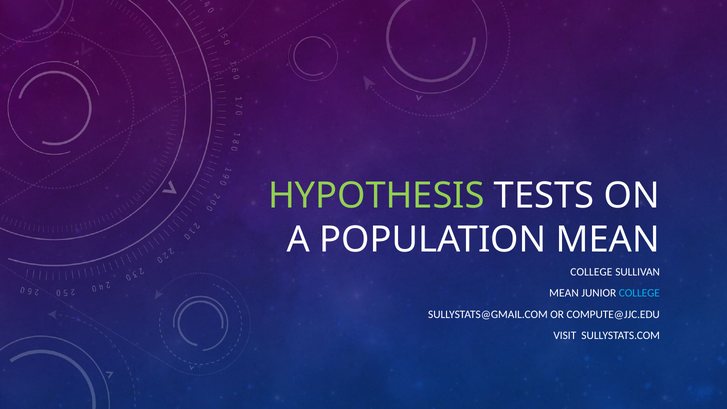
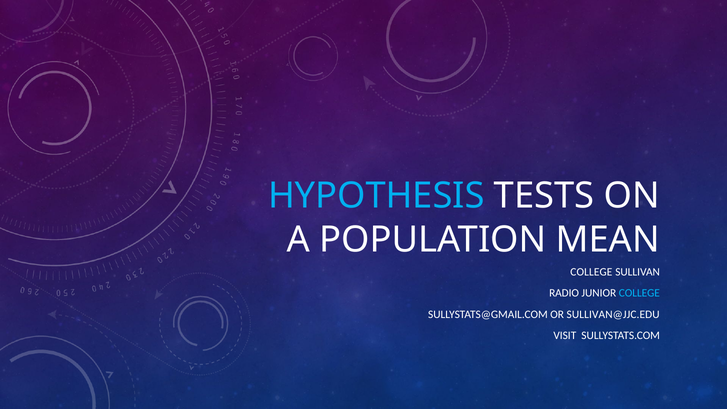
HYPOTHESIS colour: light green -> light blue (376, 196)
MEAN: MEAN -> RADIO (564, 293)
COMPUTE@JJC.EDU: COMPUTE@JJC.EDU -> SULLIVAN@JJC.EDU (613, 314)
